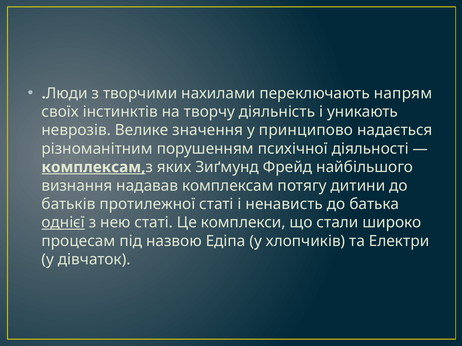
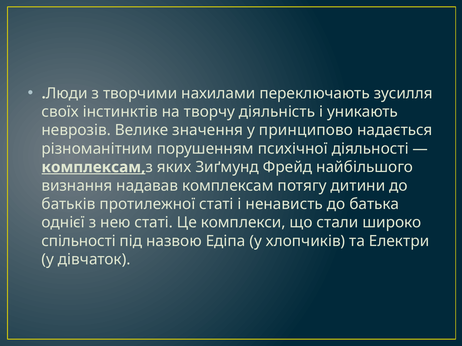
напрям: напрям -> зусилля (403, 93)
однієї underline: present -> none (63, 223)
процесам: процесам -> спільності (79, 241)
